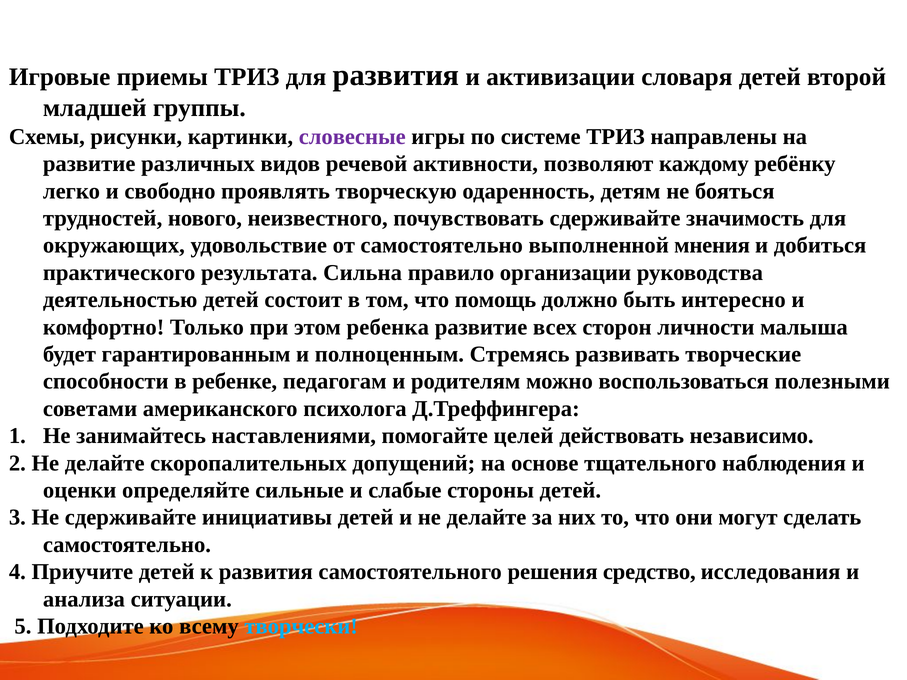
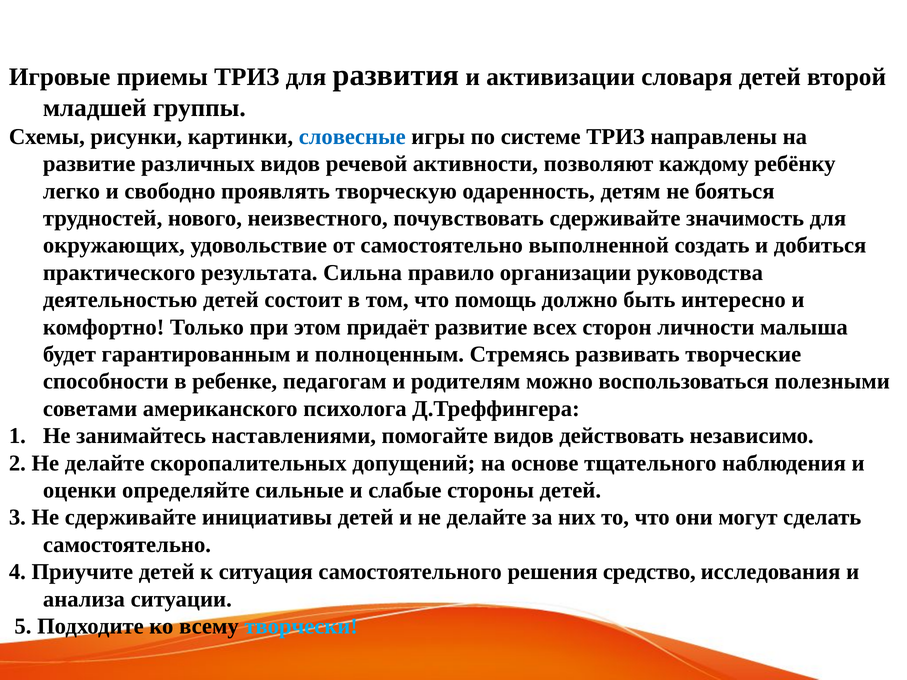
словесные colour: purple -> blue (352, 137)
мнения: мнения -> создать (712, 246)
ребенка: ребенка -> придаёт (388, 327)
помогайте целей: целей -> видов (524, 436)
к развития: развития -> ситуация (266, 572)
